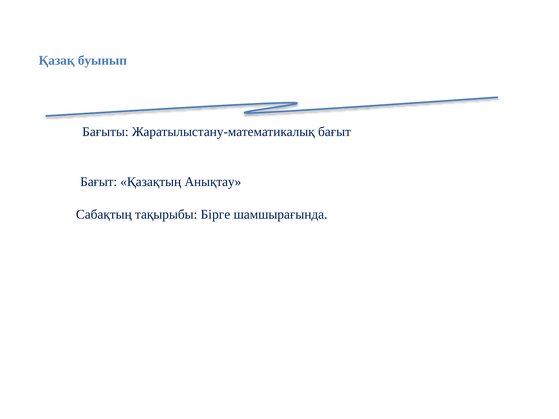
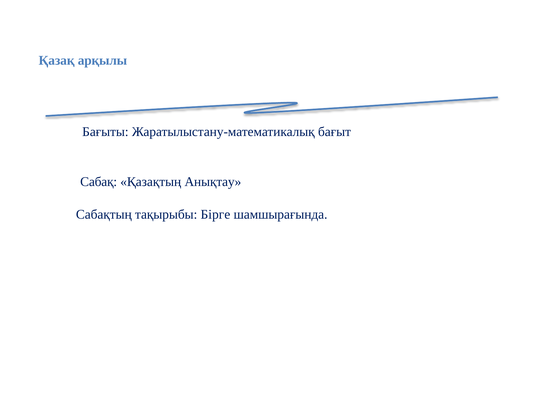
буынып: буынып -> арқылы (102, 60)
Бағыт: Бағыт -> Сабақ (99, 182)
